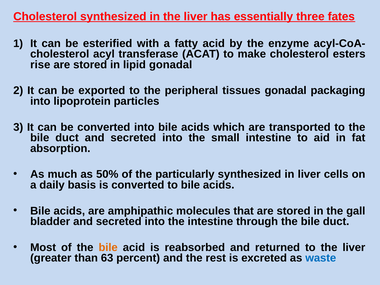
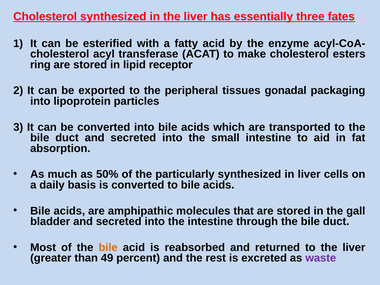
rise: rise -> ring (40, 65)
lipid gonadal: gonadal -> receptor (171, 65)
63: 63 -> 49 (107, 258)
waste colour: blue -> purple (321, 258)
